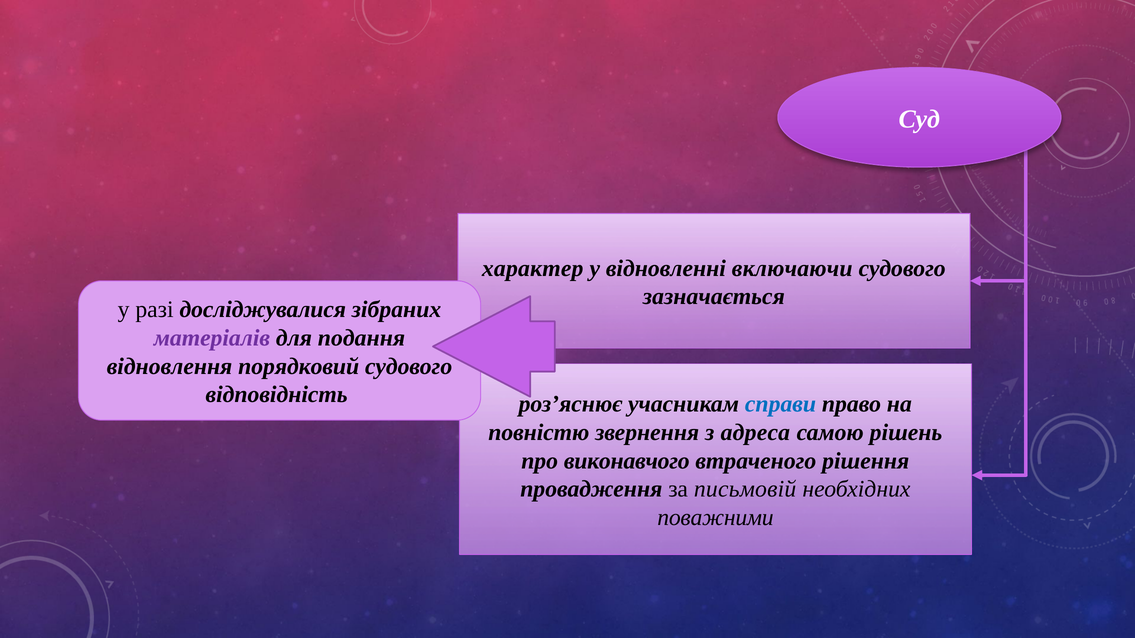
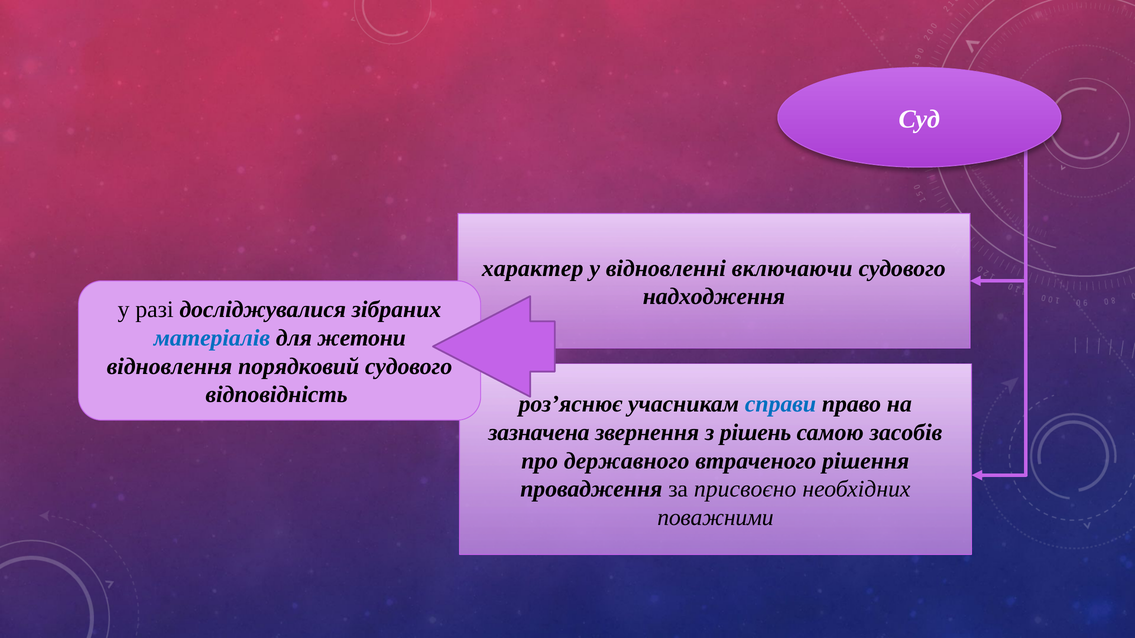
зазначається: зазначається -> надходження (714, 297)
матеріалів colour: purple -> blue (212, 338)
подання: подання -> жетони (362, 338)
повністю: повністю -> зазначена (539, 433)
адреса: адреса -> рішень (756, 433)
рішень: рішень -> засобів (906, 433)
виконавчого: виконавчого -> державного (627, 461)
письмовій: письмовій -> присвоєно (745, 489)
